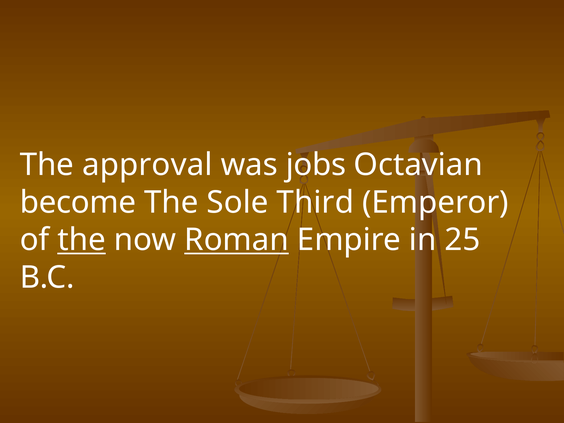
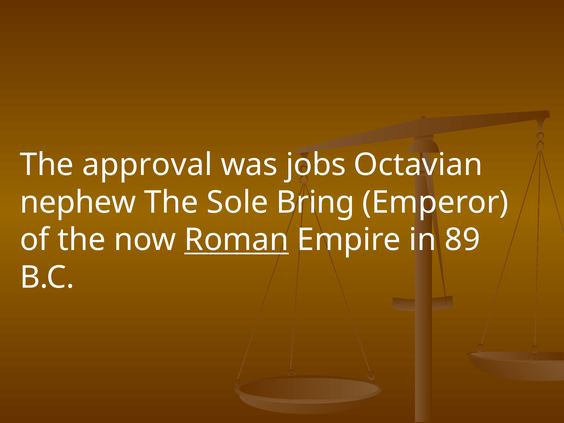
become: become -> nephew (78, 202)
Third: Third -> Bring (315, 202)
the underline: present -> none (82, 240)
25: 25 -> 89 (462, 240)
